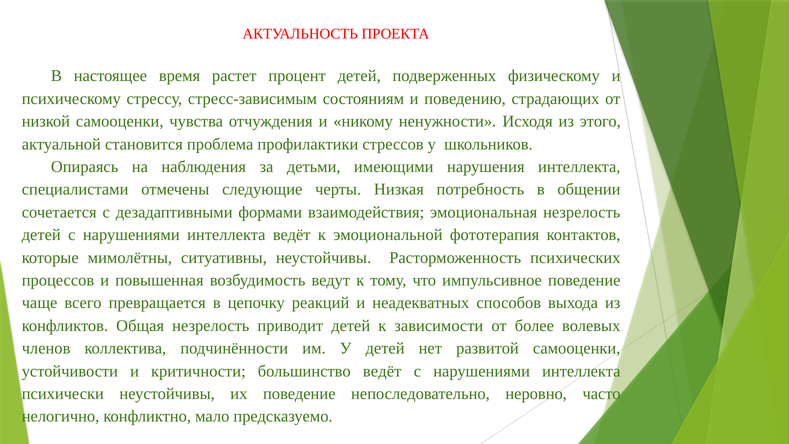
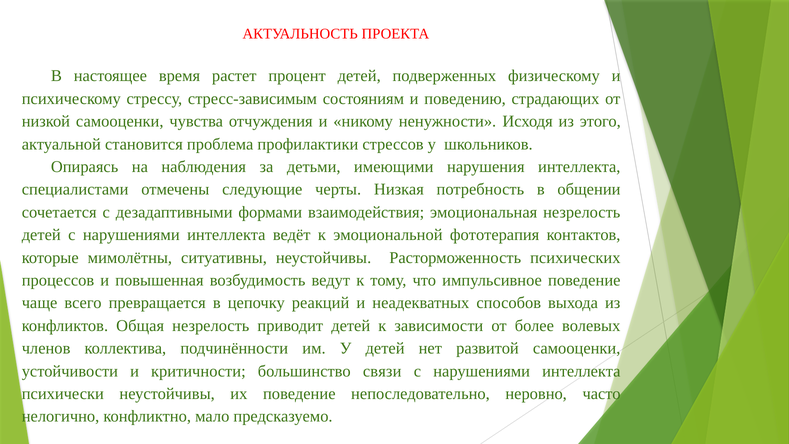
большинство ведёт: ведёт -> связи (382, 371)
